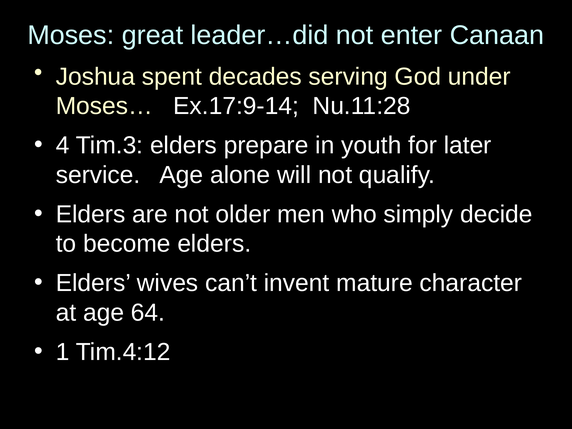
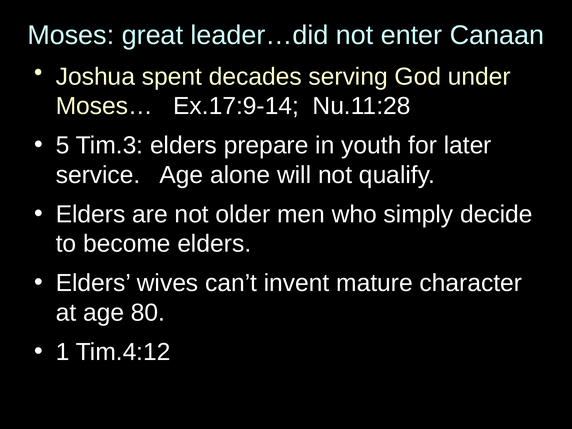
4: 4 -> 5 (63, 145)
64: 64 -> 80 (148, 313)
